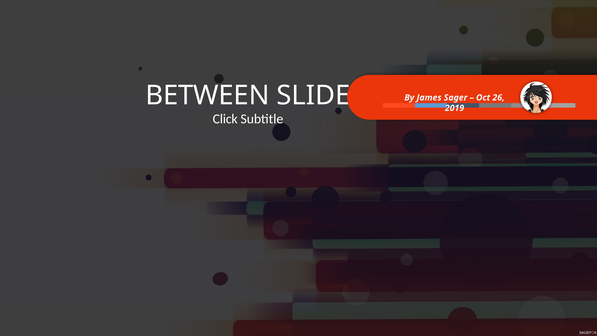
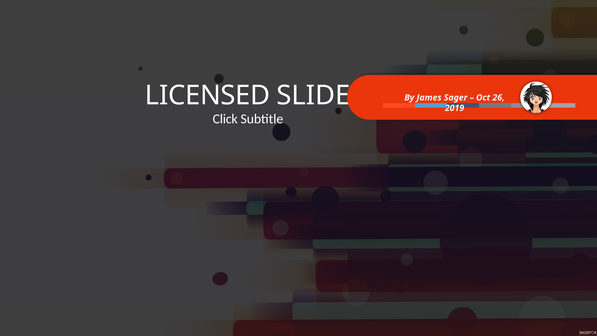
BETWEEN: BETWEEN -> LICENSED (208, 95)
